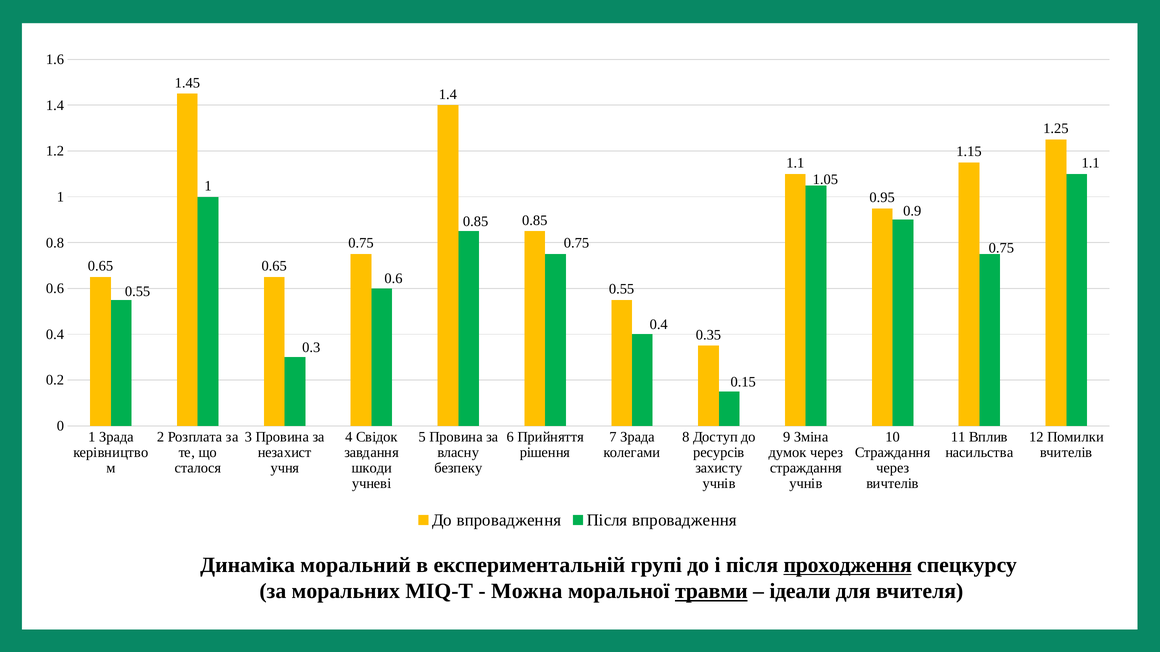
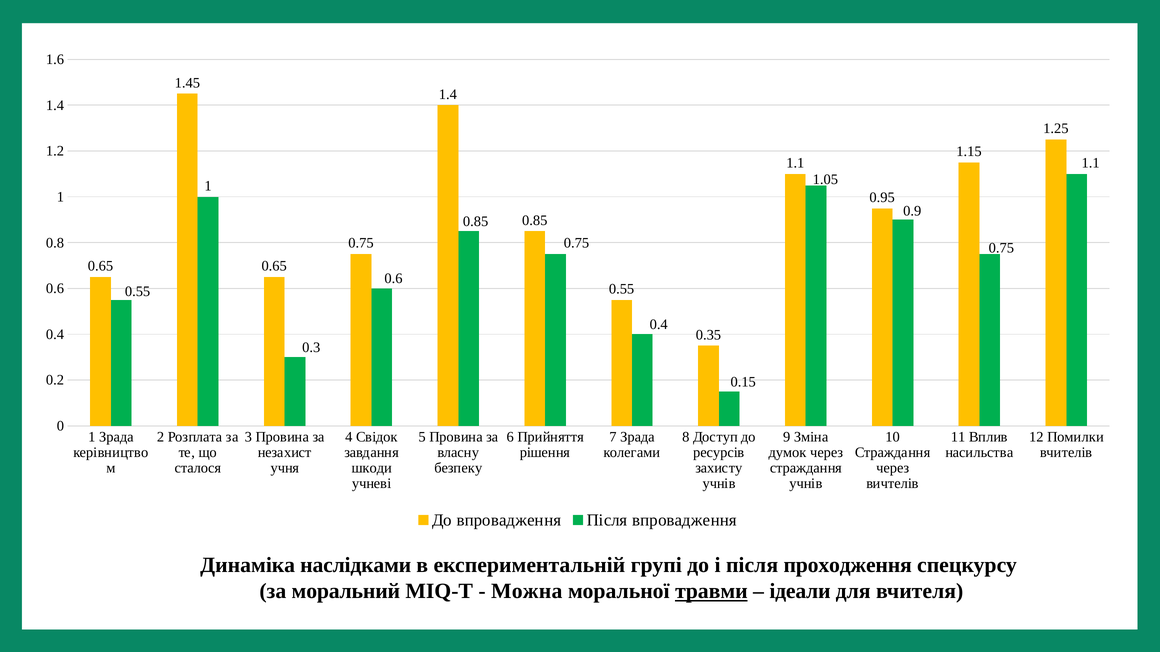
моральний: моральний -> наслідками (356, 566)
проходження underline: present -> none (848, 566)
моральних: моральних -> моральний (346, 592)
